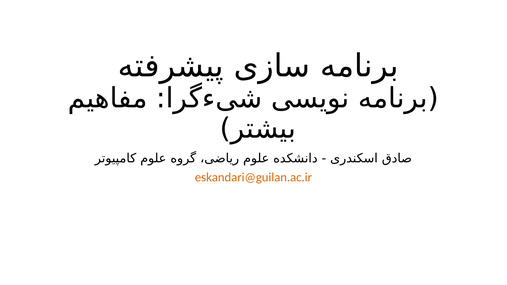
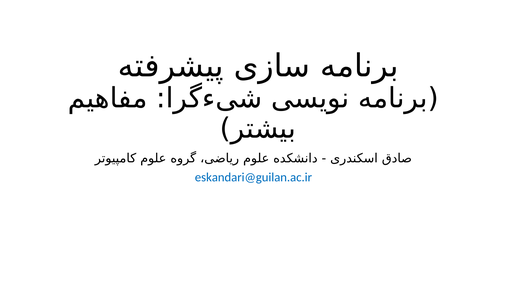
eskandari@guilan.ac.ir colour: orange -> blue (253, 177)
